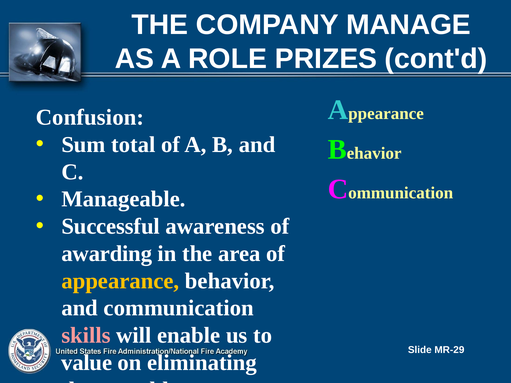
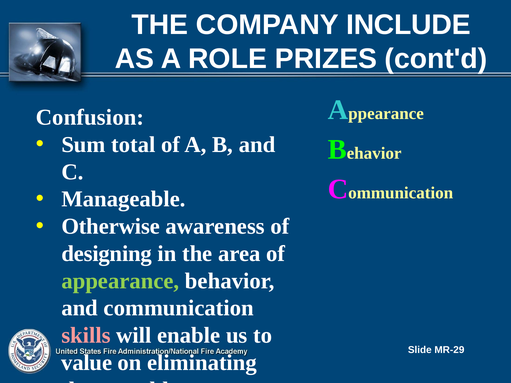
MANAGE: MANAGE -> INCLUDE (408, 25)
Successful: Successful -> Otherwise (111, 227)
awarding: awarding -> designing (107, 254)
appearance colour: yellow -> light green (120, 281)
